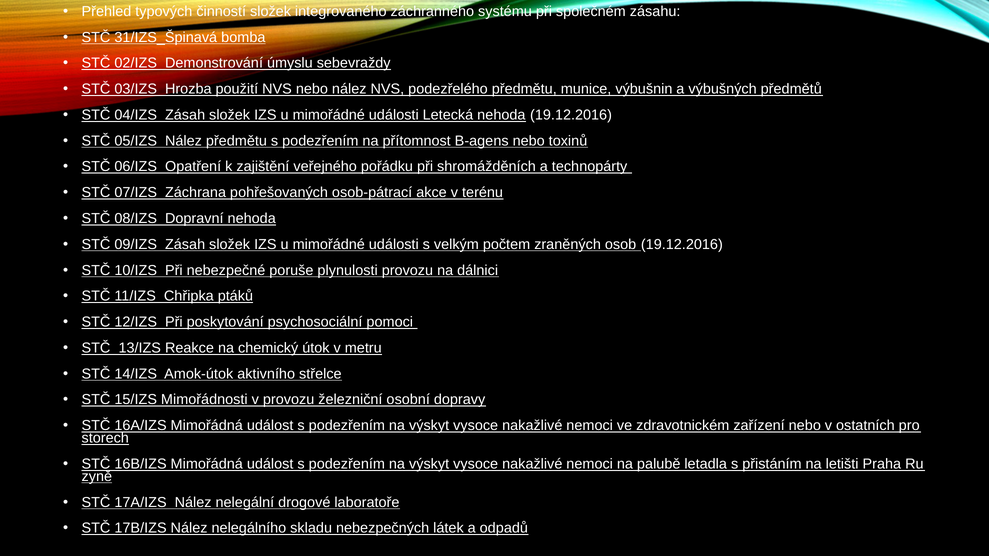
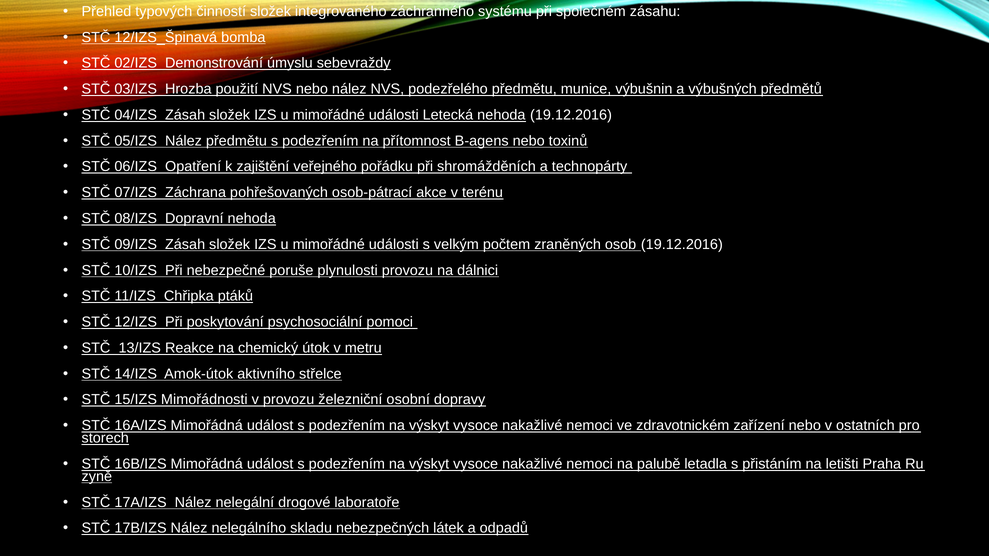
31/IZS_Špinavá: 31/IZS_Špinavá -> 12/IZS_Špinavá (166, 37)
